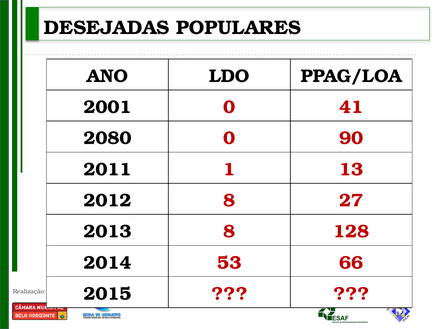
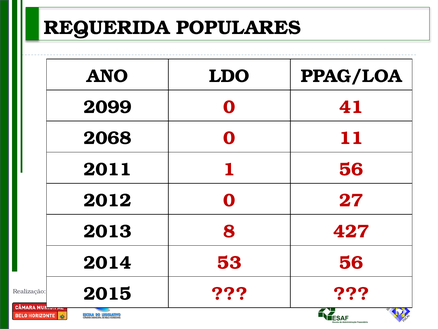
DESEJADAS: DESEJADAS -> REQUERIDA (107, 28)
2001: 2001 -> 2099 (107, 107)
2080: 2080 -> 2068 (107, 138)
90: 90 -> 11 (351, 138)
1 13: 13 -> 56 (351, 169)
2012 8: 8 -> 0 (229, 200)
128: 128 -> 427 (351, 231)
53 66: 66 -> 56 (351, 262)
